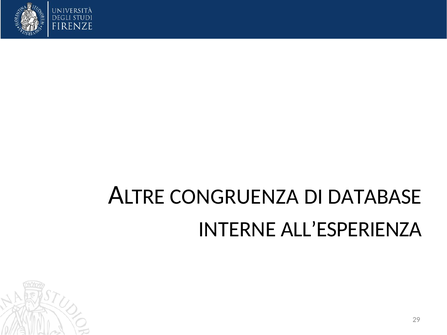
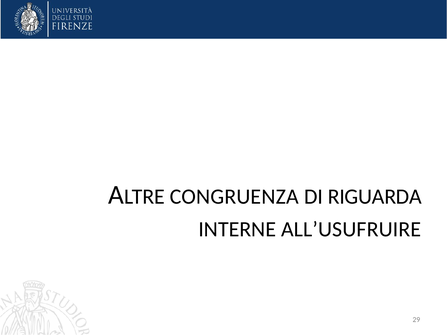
DATABASE: DATABASE -> RIGUARDA (375, 197)
ALL’ESPERIENZA: ALL’ESPERIENZA -> ALL’USUFRUIRE (351, 229)
